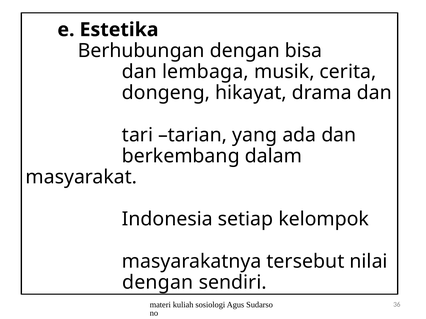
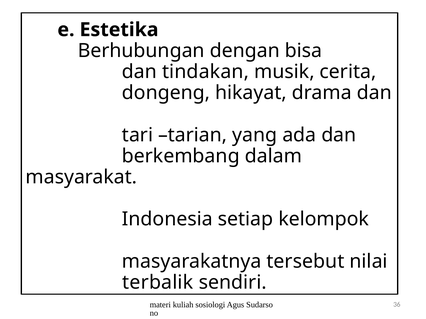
lembaga: lembaga -> tindakan (205, 72)
dengan: dengan -> terbalik (158, 283)
